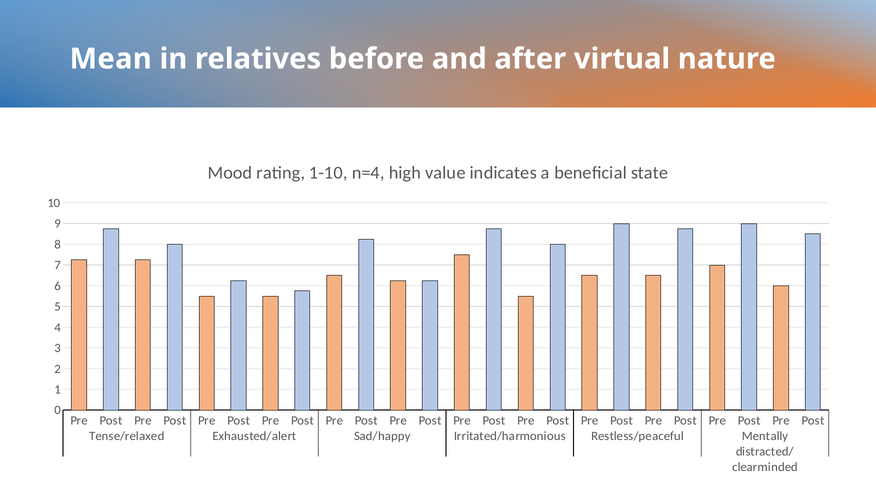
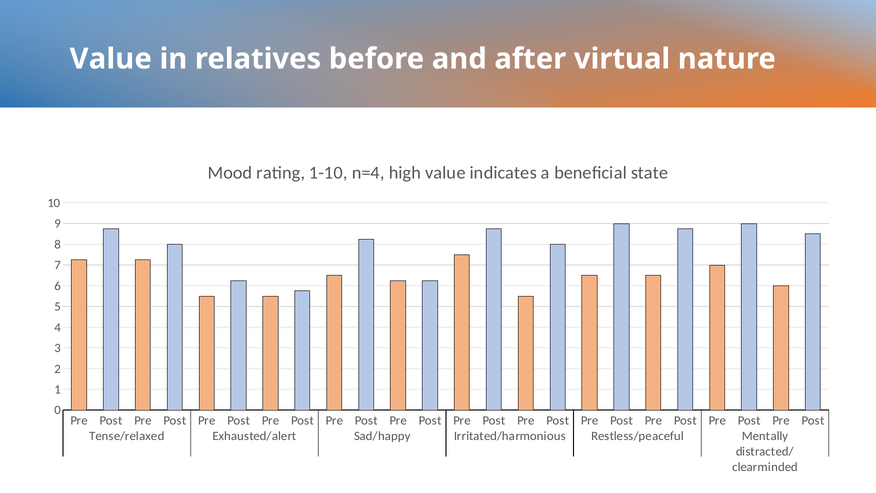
Mean: Mean -> Value (111, 59)
